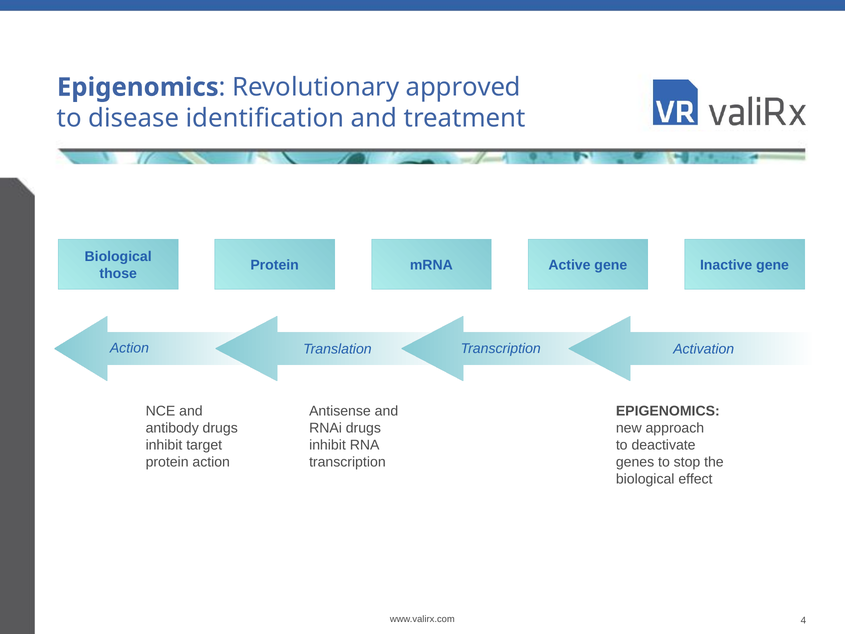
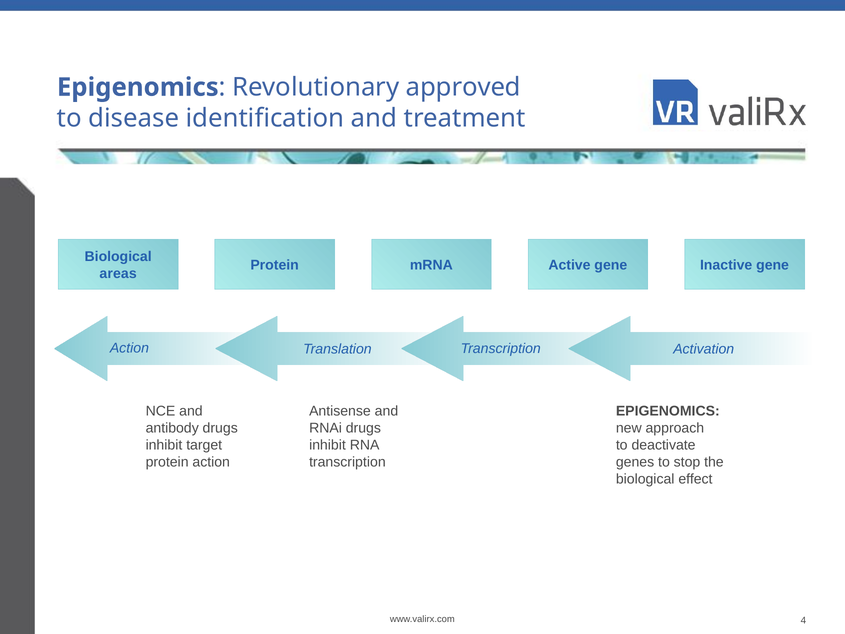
those: those -> areas (118, 273)
